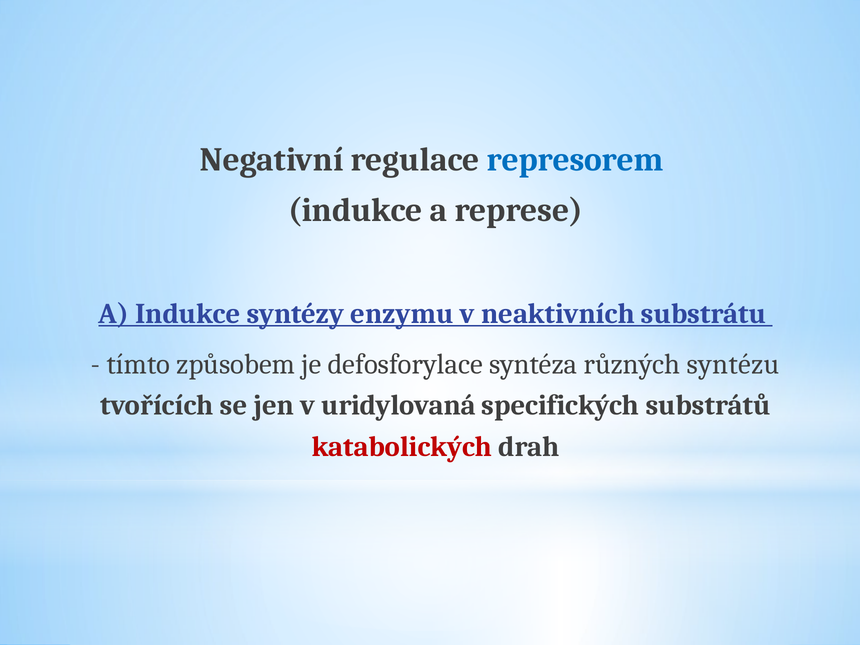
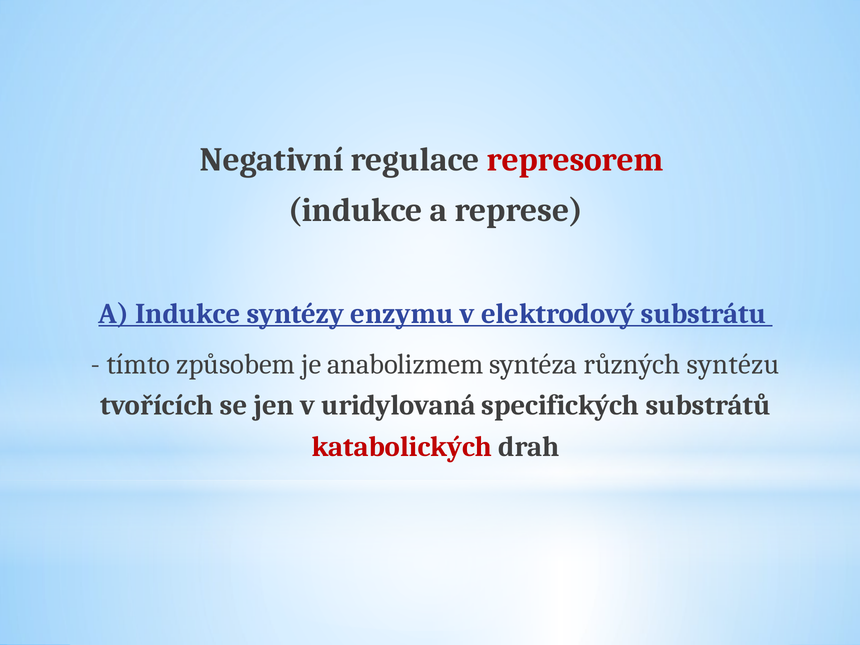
represorem colour: blue -> red (575, 160)
neaktivních: neaktivních -> elektrodový (558, 314)
defosforylace: defosforylace -> anabolizmem (405, 364)
